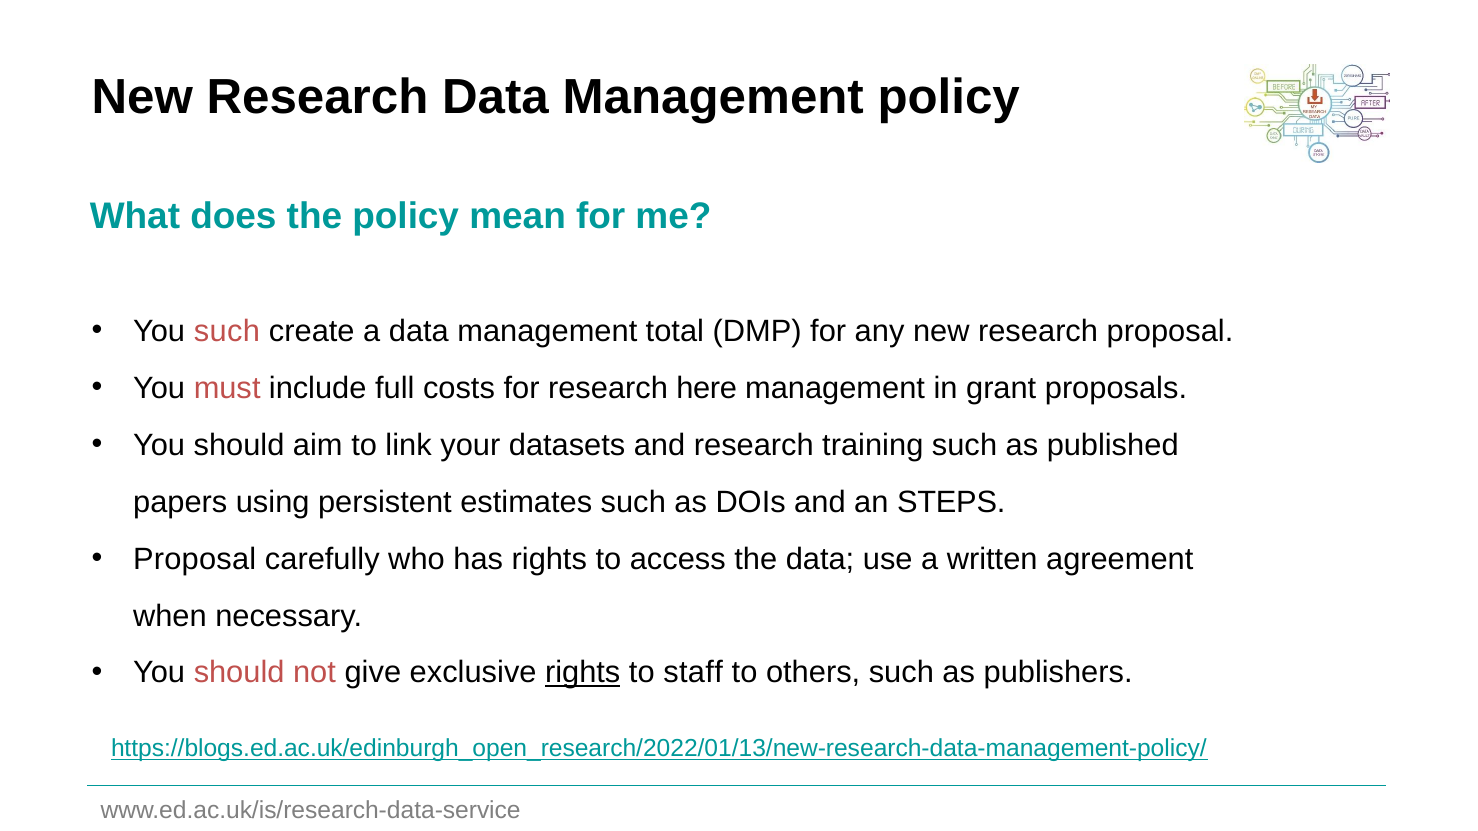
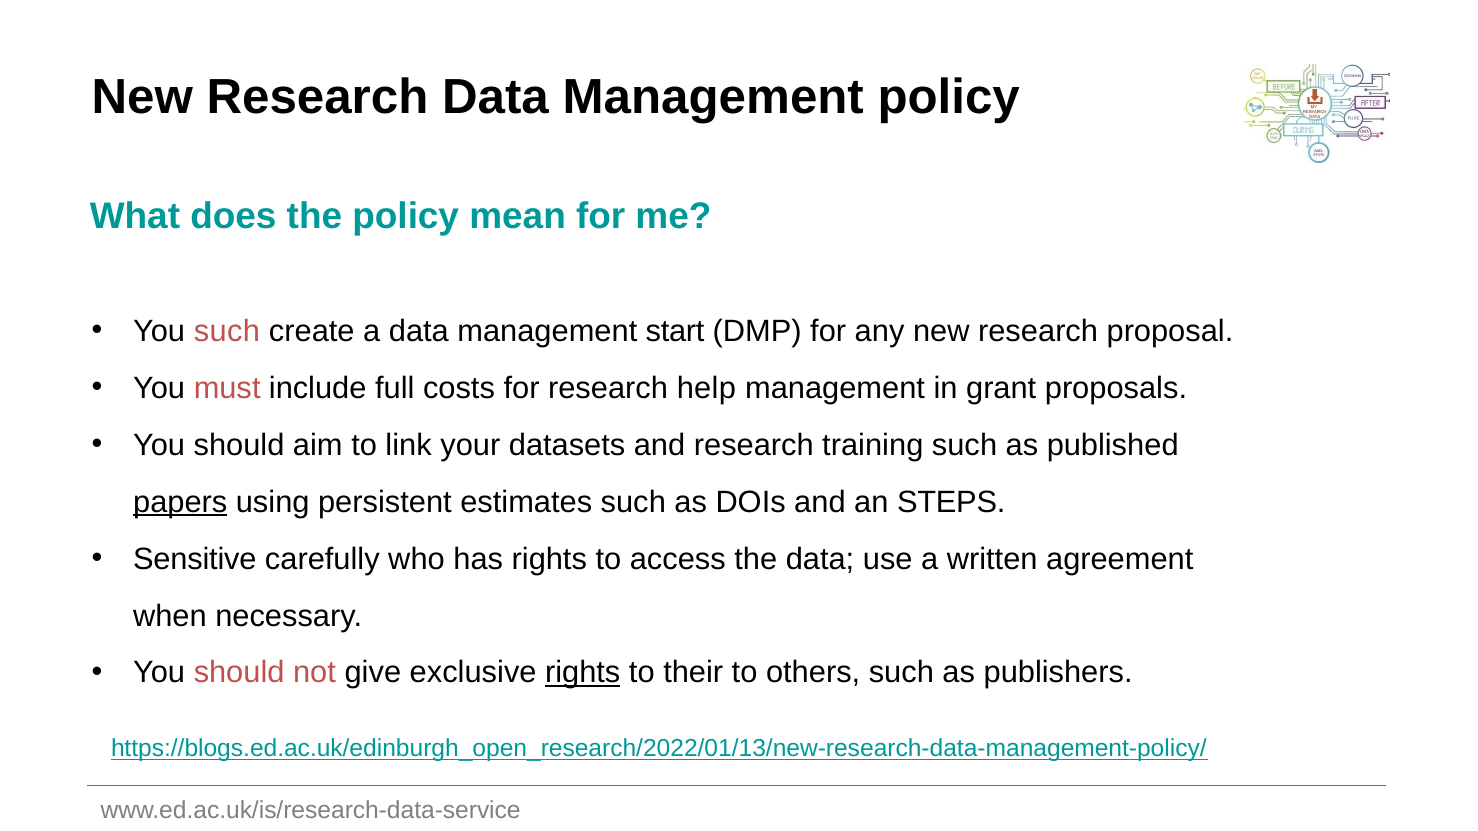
total: total -> start (675, 331)
here: here -> help (706, 388)
papers underline: none -> present (180, 502)
Proposal: Proposal -> Sensitive (195, 559)
staff: staff -> their (693, 673)
